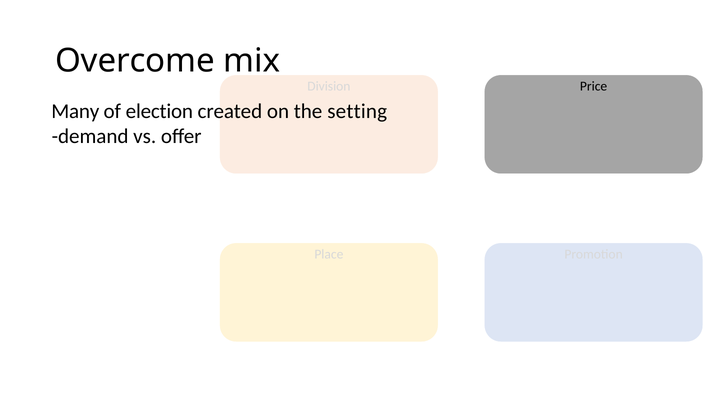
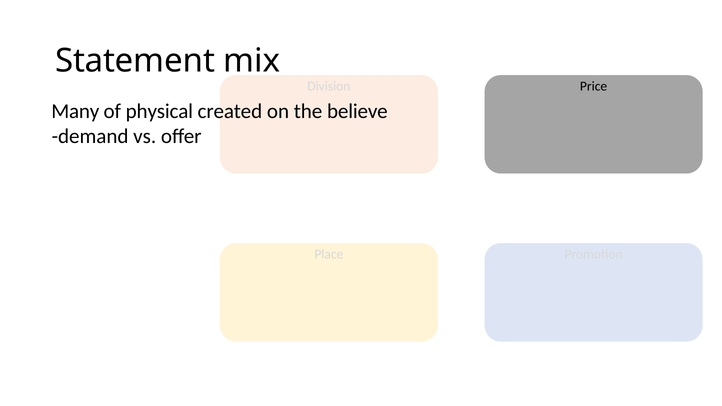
Overcome: Overcome -> Statement (135, 61)
election: election -> physical (159, 111)
setting: setting -> believe (357, 111)
